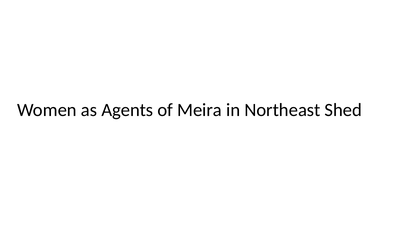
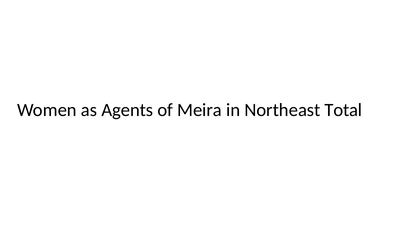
Shed: Shed -> Total (343, 110)
